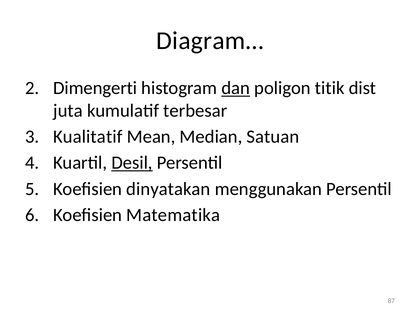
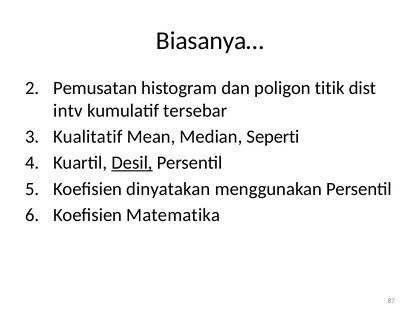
Diagram…: Diagram… -> Biasanya… (210, 41)
Dimengerti: Dimengerti -> Pemusatan (95, 88)
dan underline: present -> none (236, 88)
juta: juta -> intv (68, 111)
terbesar: terbesar -> tersebar (195, 111)
Satuan: Satuan -> Seperti (273, 137)
